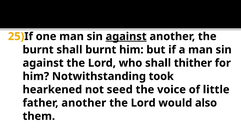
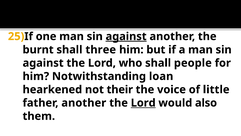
shall burnt: burnt -> three (101, 50)
thither: thither -> people (193, 63)
took: took -> loan (161, 76)
seed: seed -> their (120, 89)
Lord underline: none -> present (143, 103)
